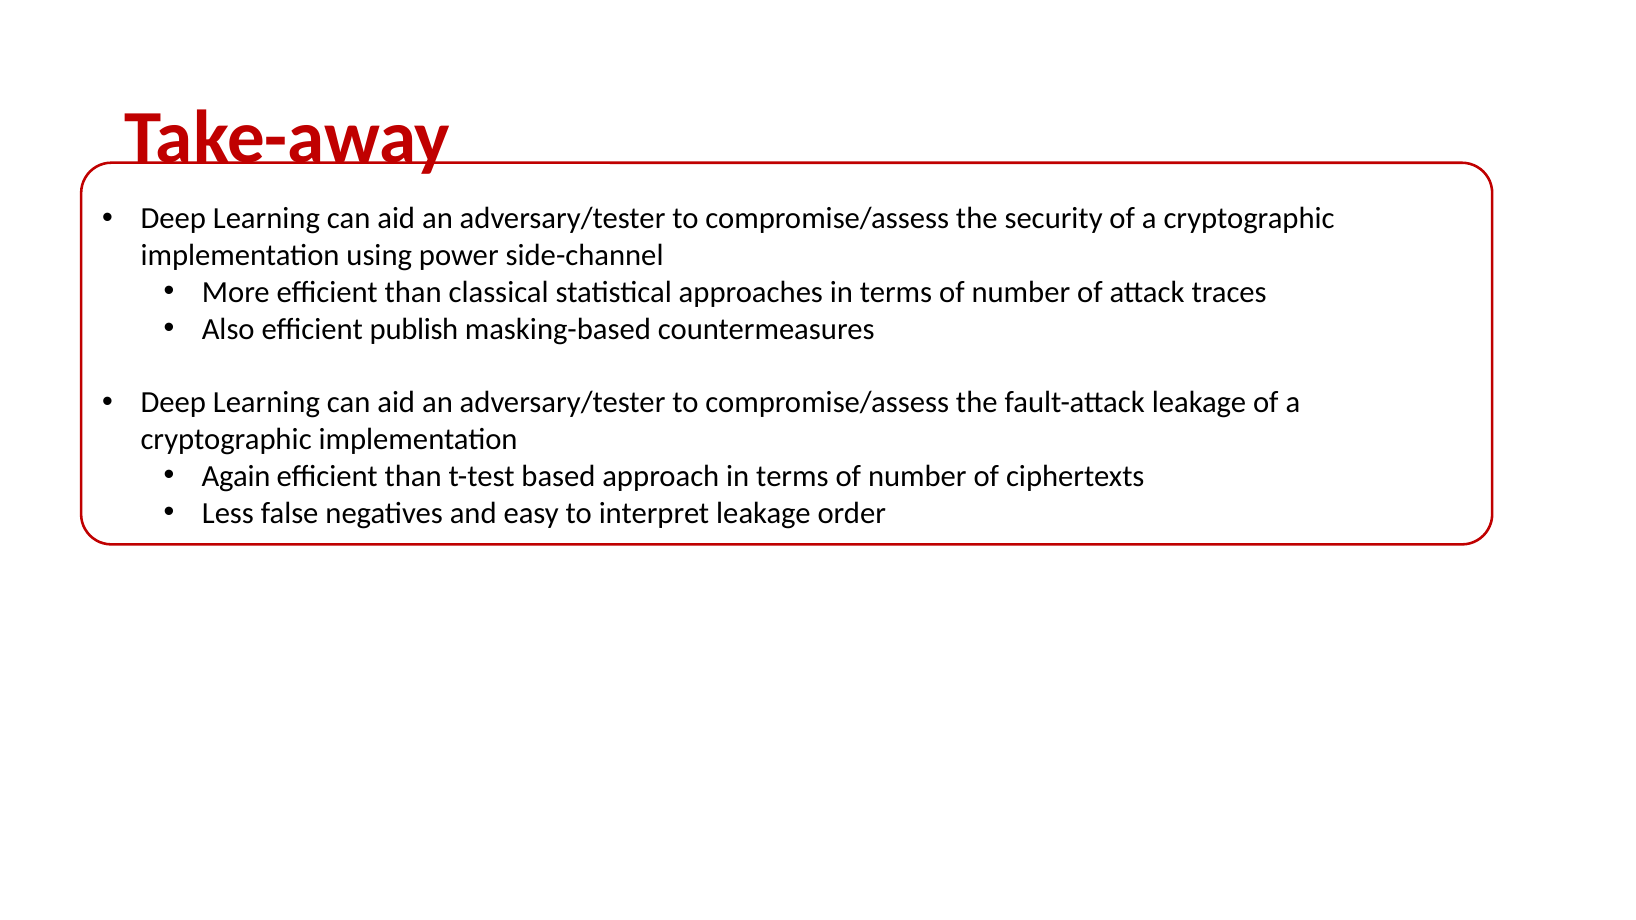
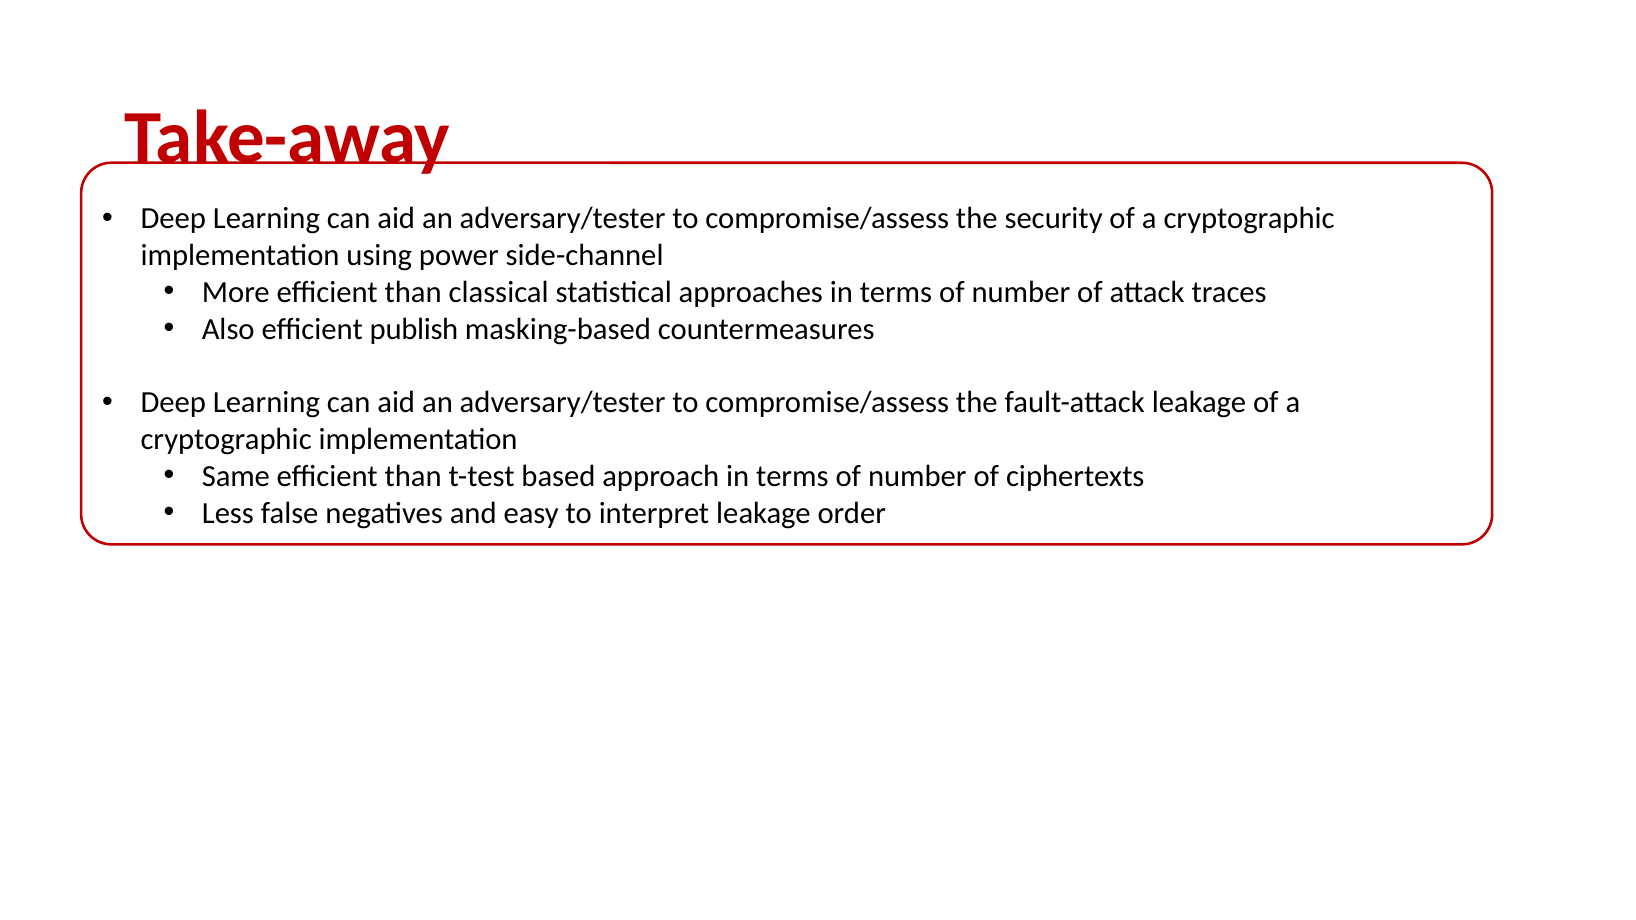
Again: Again -> Same (236, 476)
